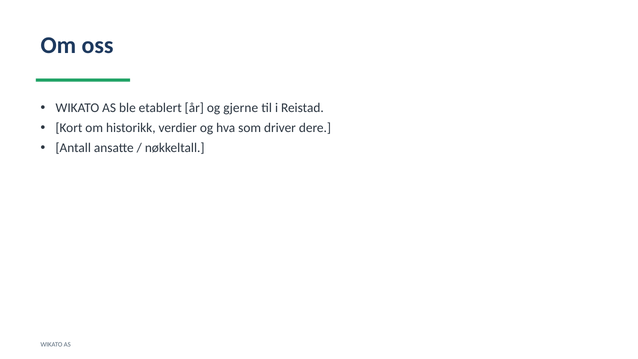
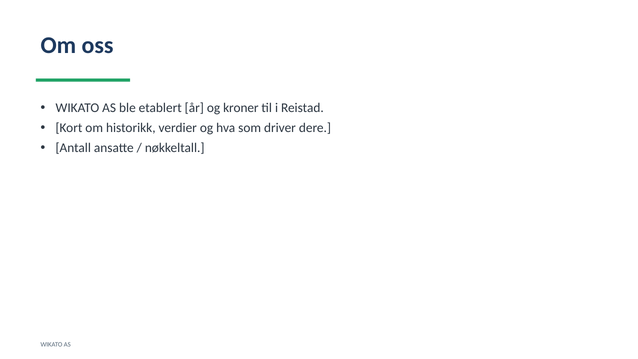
gjerne: gjerne -> kroner (241, 108)
